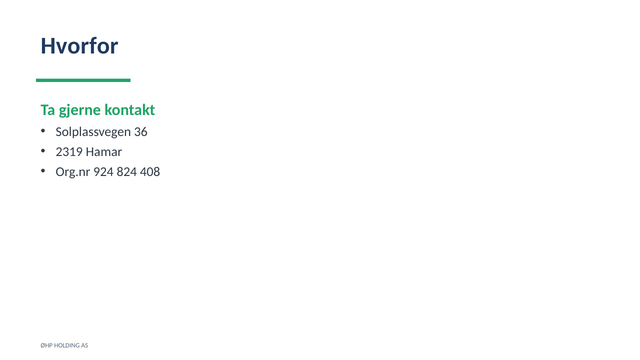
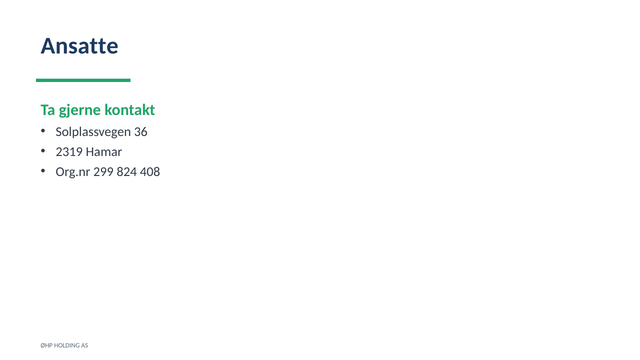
Hvorfor: Hvorfor -> Ansatte (80, 46)
924: 924 -> 299 (103, 172)
